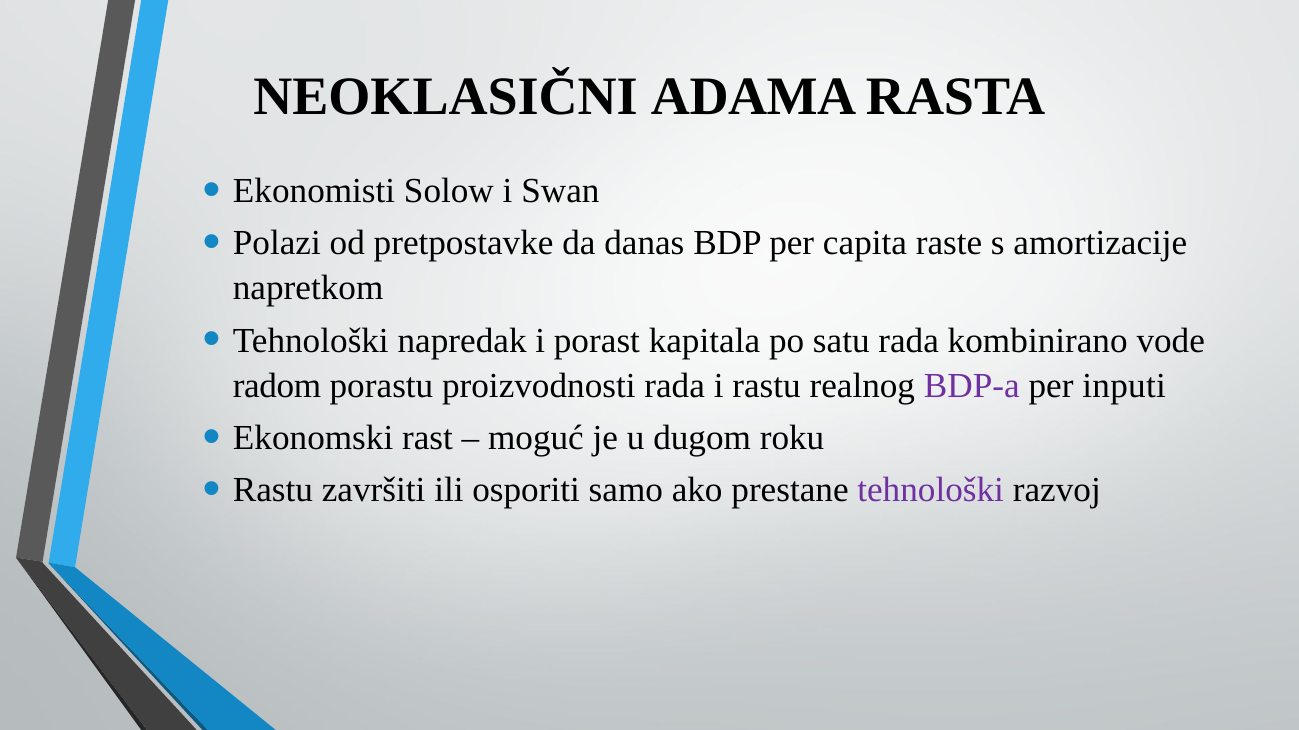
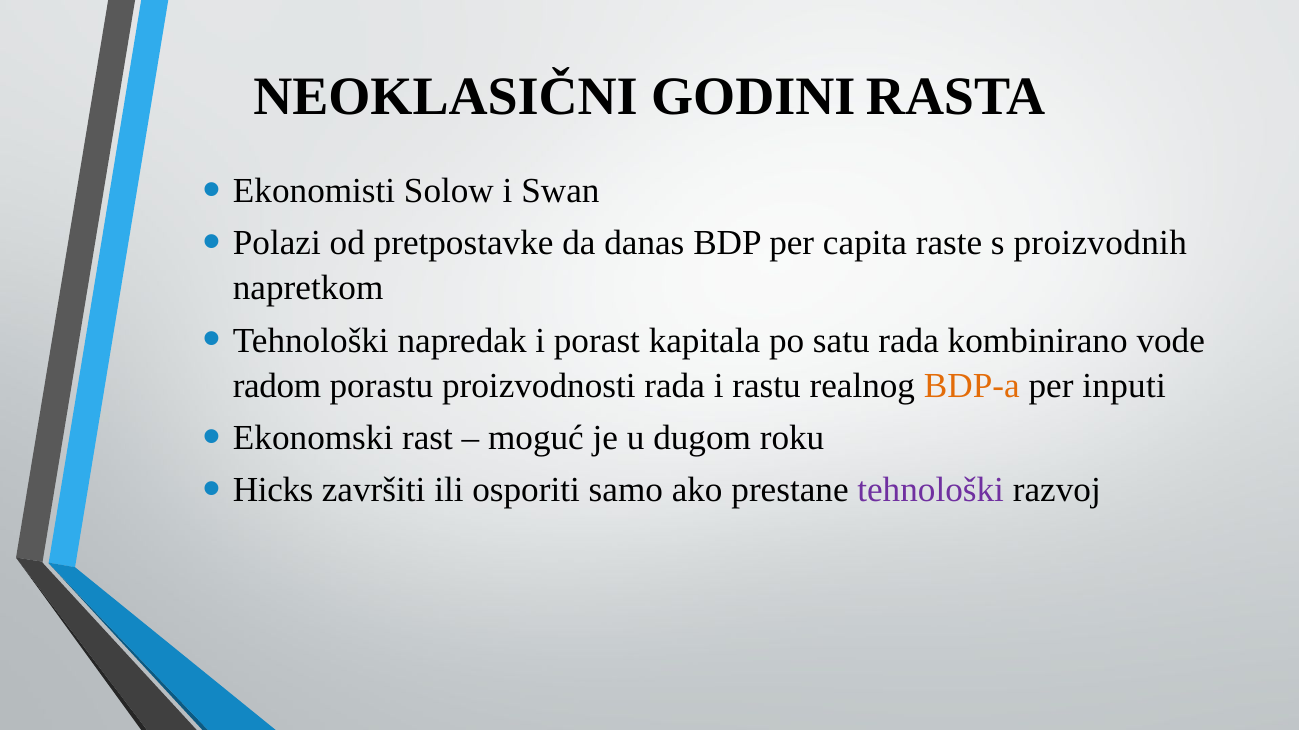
ADAMA: ADAMA -> GODINI (753, 97)
amortizacije: amortizacije -> proizvodnih (1100, 243)
BDP-a colour: purple -> orange (972, 386)
Rastu: Rastu -> Hicks (273, 491)
